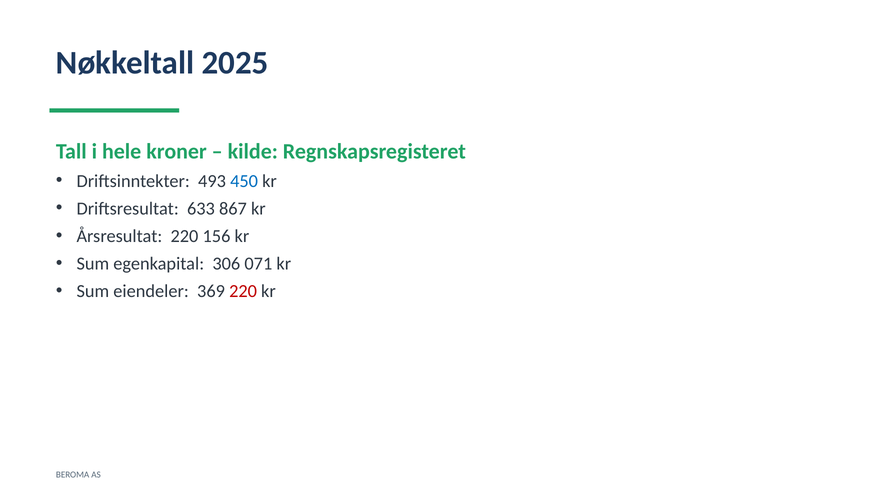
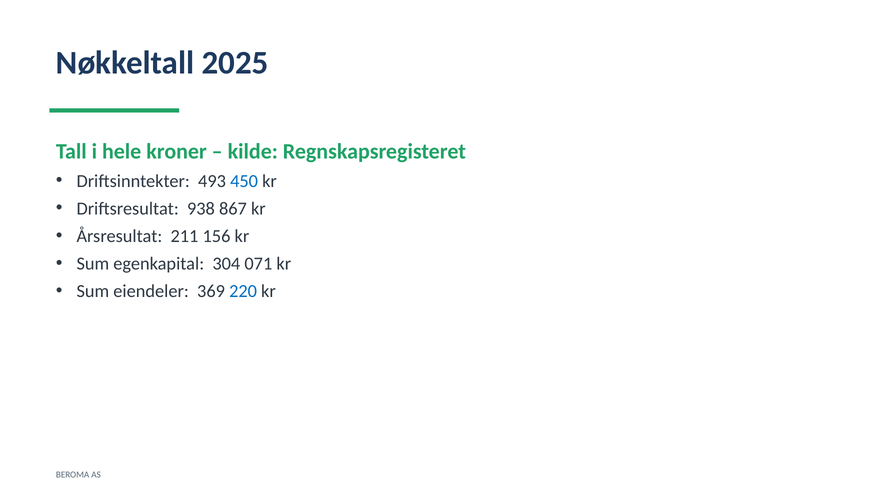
633: 633 -> 938 (201, 208)
Årsresultat 220: 220 -> 211 (184, 236)
306: 306 -> 304 (226, 263)
220 colour: red -> blue (243, 291)
